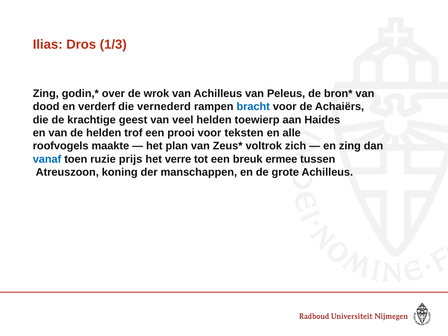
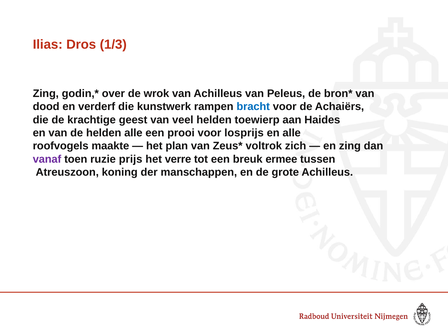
vernederd: vernederd -> kunstwerk (164, 107)
helden trof: trof -> alle (133, 133)
teksten: teksten -> losprijs (244, 133)
vanaf colour: blue -> purple (47, 159)
